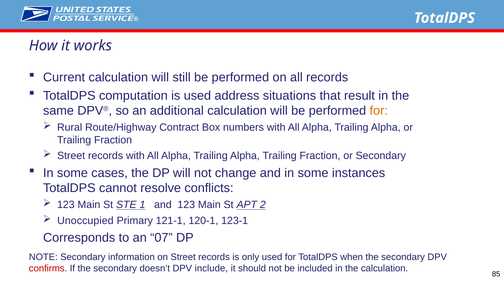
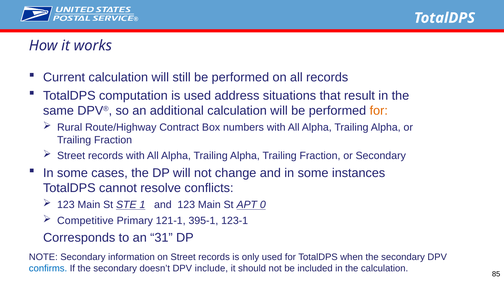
2: 2 -> 0 (263, 205)
Unoccupied: Unoccupied -> Competitive (85, 221)
120-1: 120-1 -> 395-1 (203, 221)
07: 07 -> 31 (161, 238)
confirms colour: red -> blue (48, 269)
